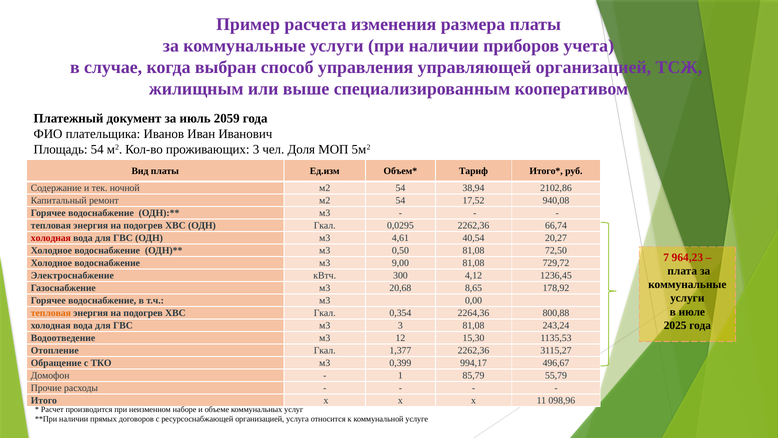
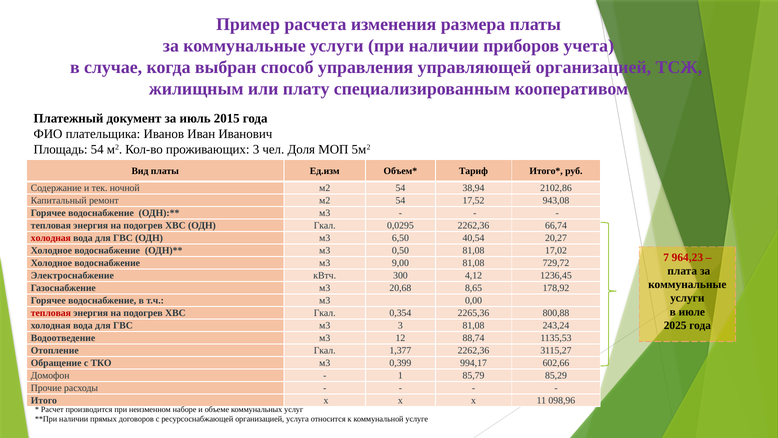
выше: выше -> плату (306, 89)
2059: 2059 -> 2015 (227, 118)
940,08: 940,08 -> 943,08 (556, 200)
4,61: 4,61 -> 6,50 (400, 238)
72,50: 72,50 -> 17,02 (556, 250)
тепловая colour: orange -> red (51, 313)
2264,36: 2264,36 -> 2265,36 (473, 313)
15,30: 15,30 -> 88,74 (473, 338)
496,67: 496,67 -> 602,66 (556, 363)
55,79: 55,79 -> 85,29 (556, 375)
